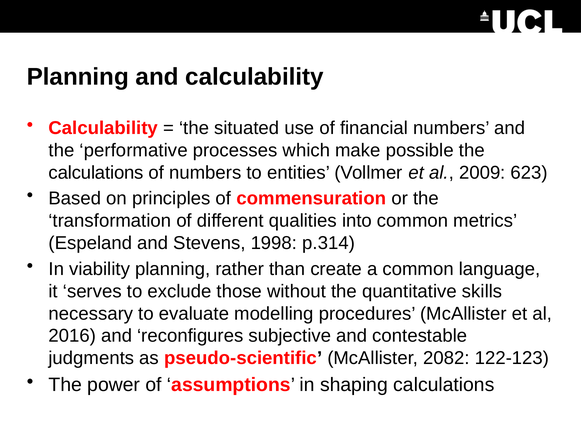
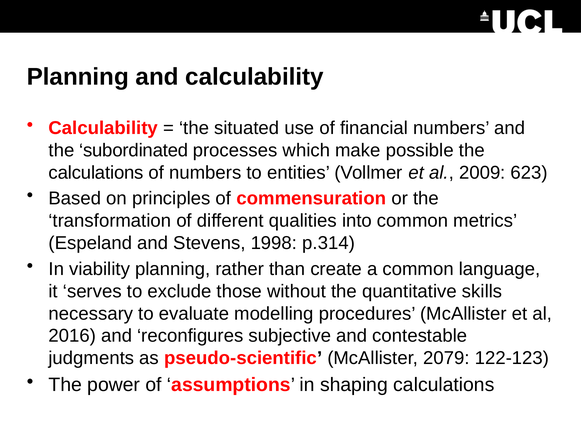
performative: performative -> subordinated (134, 150)
2082: 2082 -> 2079 (446, 358)
